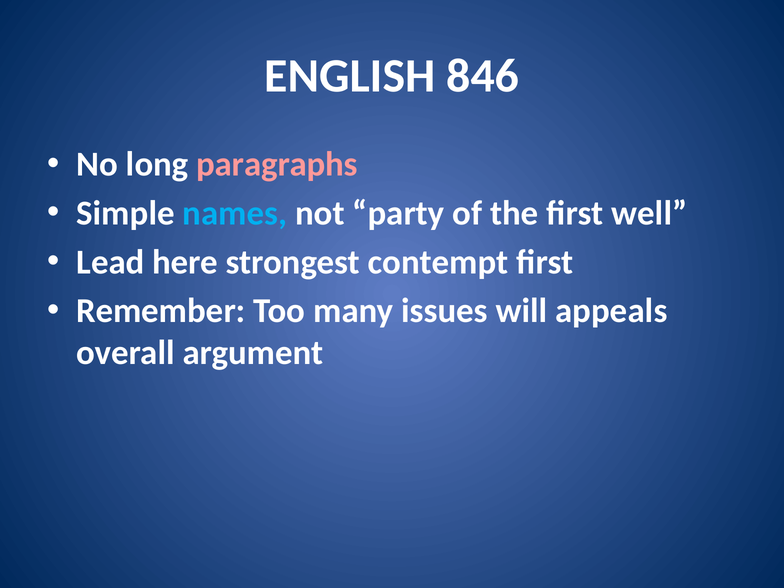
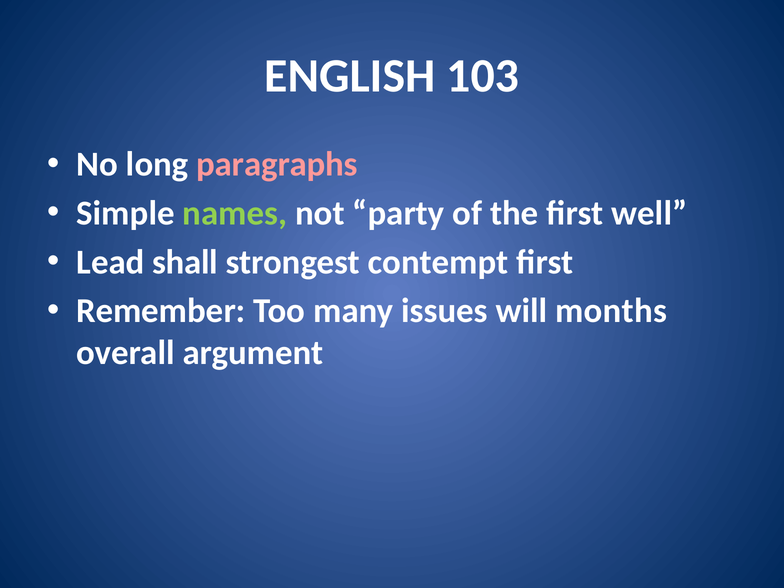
846: 846 -> 103 (483, 76)
names colour: light blue -> light green (235, 213)
here: here -> shall (185, 262)
appeals: appeals -> months (611, 311)
